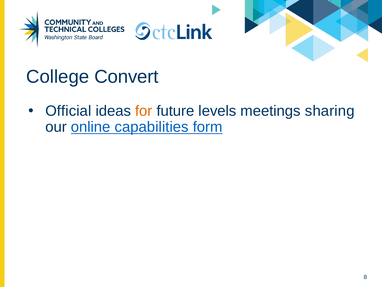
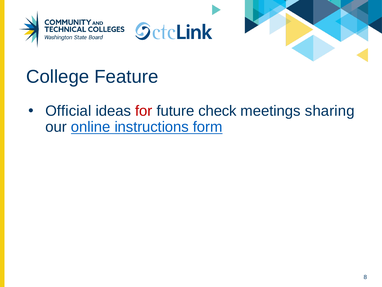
Convert: Convert -> Feature (126, 77)
for colour: orange -> red (144, 111)
levels: levels -> check (218, 111)
capabilities: capabilities -> instructions (152, 127)
